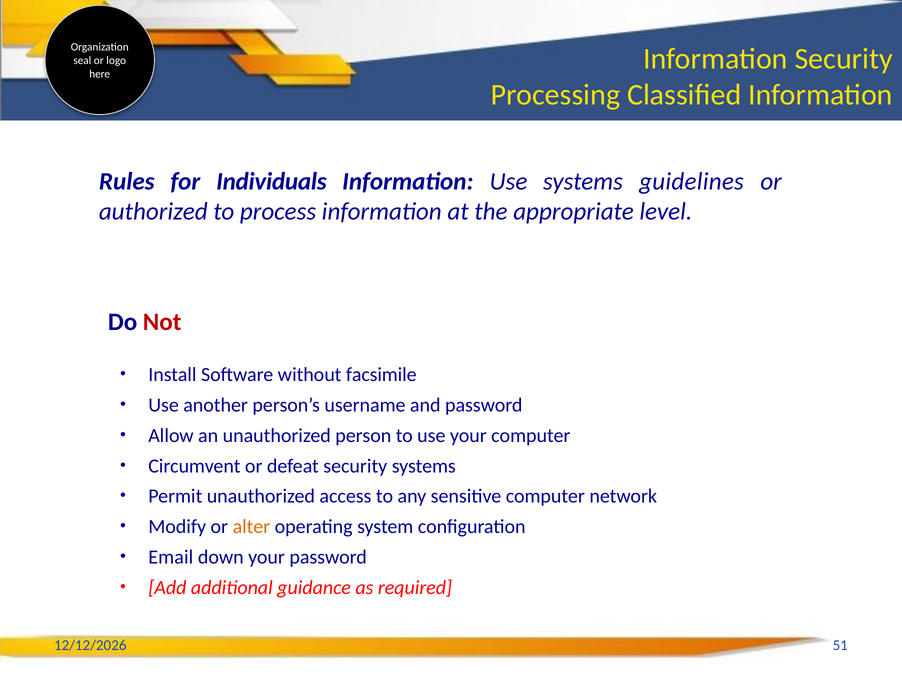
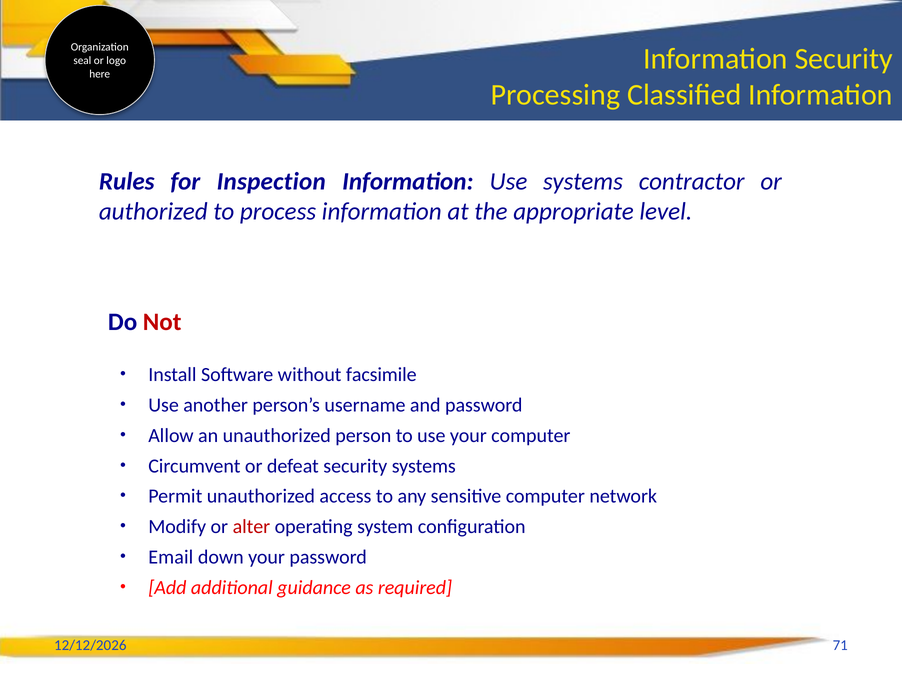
Individuals: Individuals -> Inspection (271, 182)
guidelines: guidelines -> contractor (692, 182)
alter colour: orange -> red (251, 527)
51: 51 -> 71 (840, 646)
